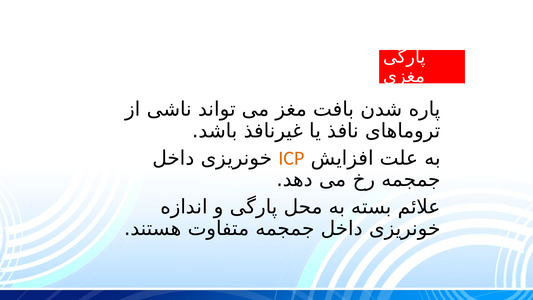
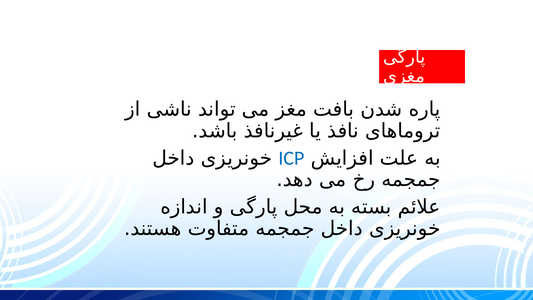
ICP colour: orange -> blue (292, 158)
